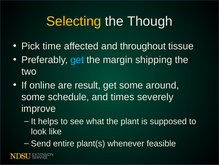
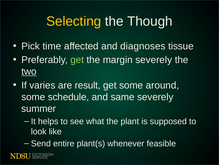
throughout: throughout -> diagnoses (143, 46)
get colour: light blue -> light green (77, 60)
margin shipping: shipping -> severely (154, 60)
two underline: none -> present (29, 71)
online: online -> varies (42, 85)
times: times -> same (123, 97)
improve: improve -> summer (39, 108)
